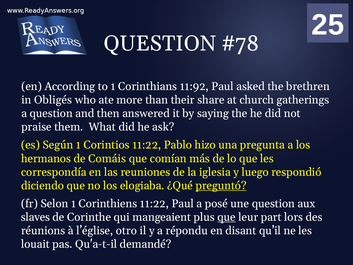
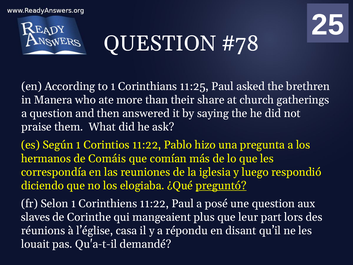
11:92: 11:92 -> 11:25 (194, 86)
Obligés: Obligés -> Manera (53, 100)
que underline: present -> none (227, 217)
otro: otro -> casa (126, 230)
